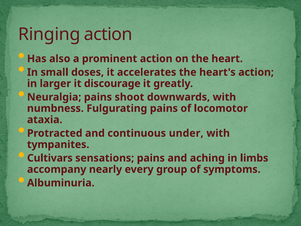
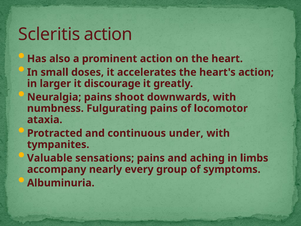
Ringing: Ringing -> Scleritis (49, 34)
Cultivars: Cultivars -> Valuable (50, 158)
